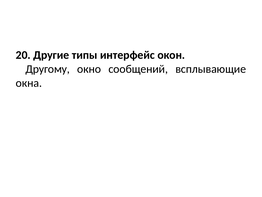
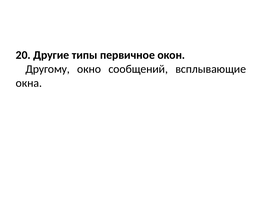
интерфейс: интерфейс -> первичное (127, 55)
